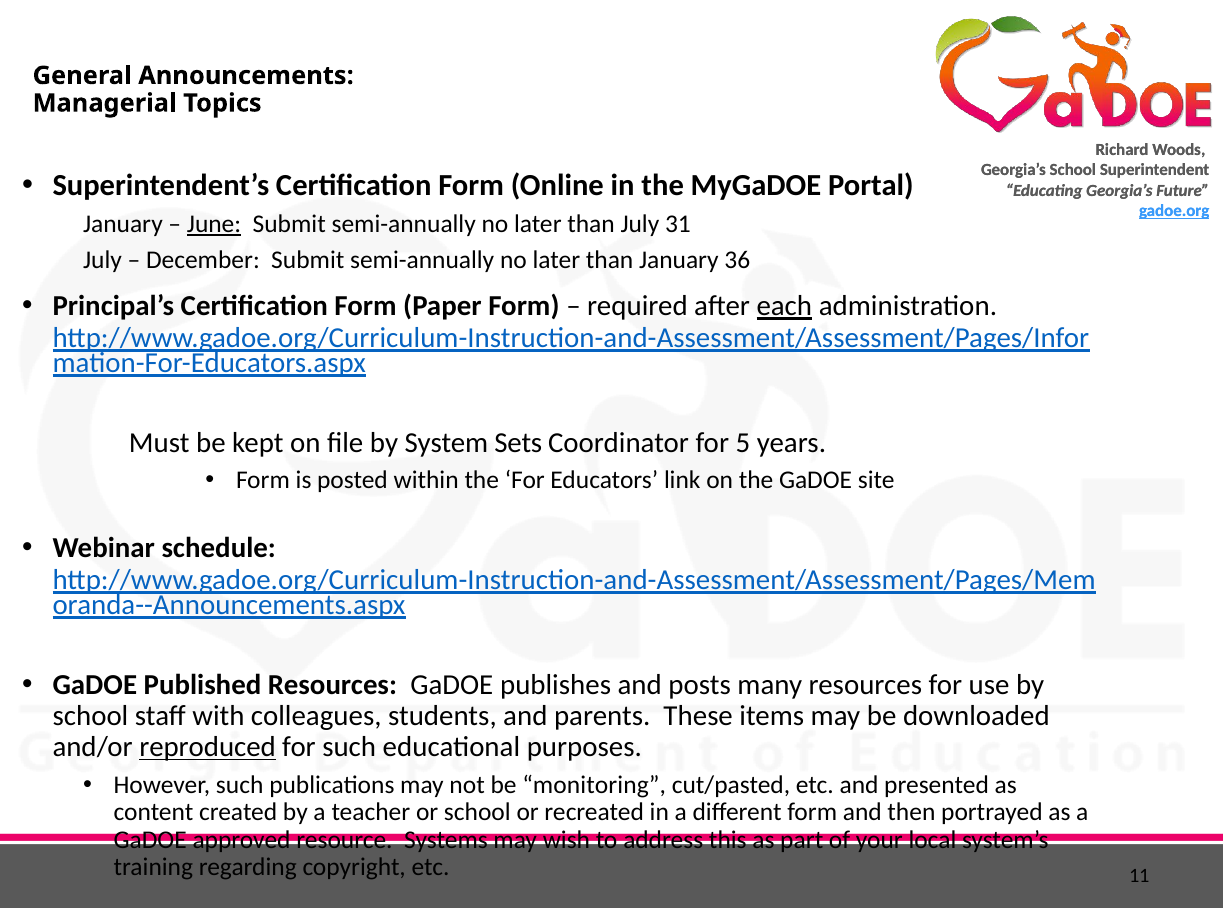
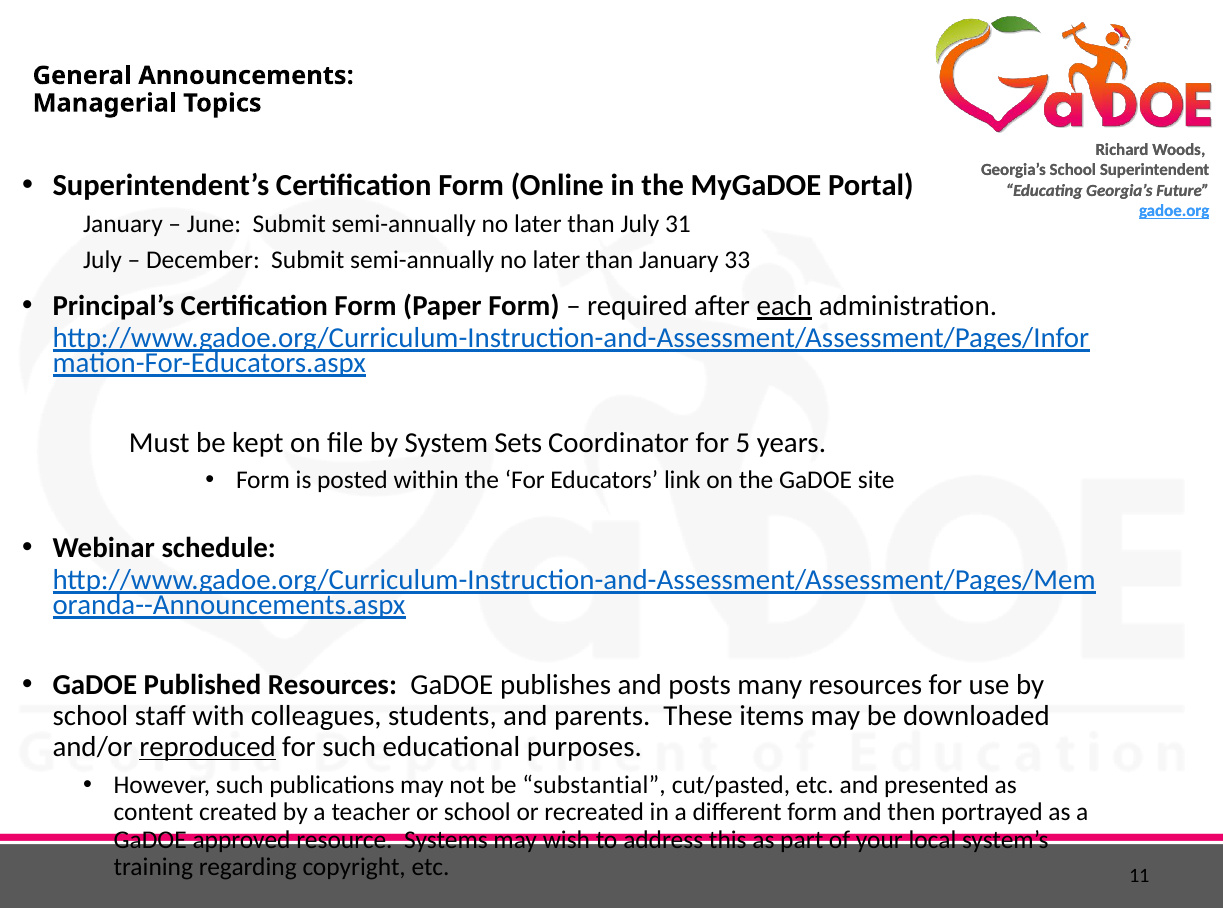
June underline: present -> none (214, 224)
36: 36 -> 33 (737, 260)
monitoring: monitoring -> substantial (594, 785)
